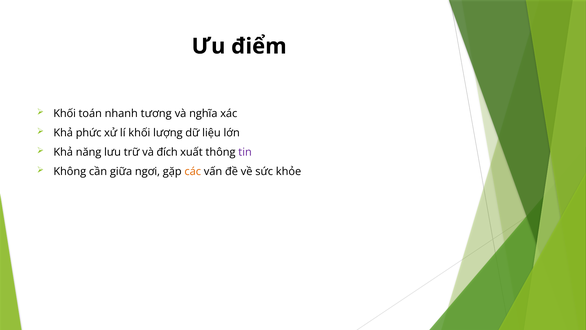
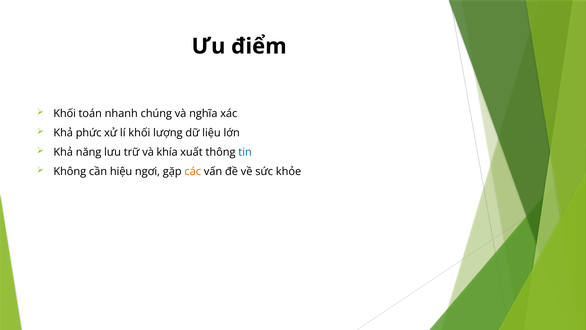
tương: tương -> chúng (156, 113)
đích: đích -> khía (167, 152)
tin colour: purple -> blue (245, 152)
giữa: giữa -> hiệu (121, 171)
